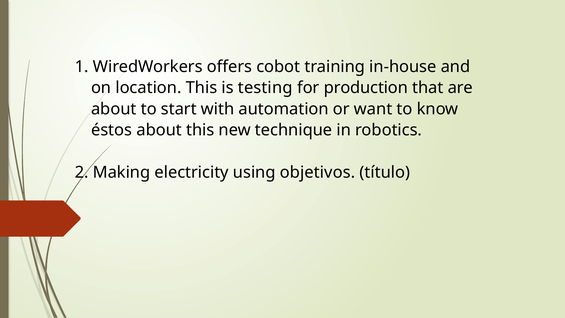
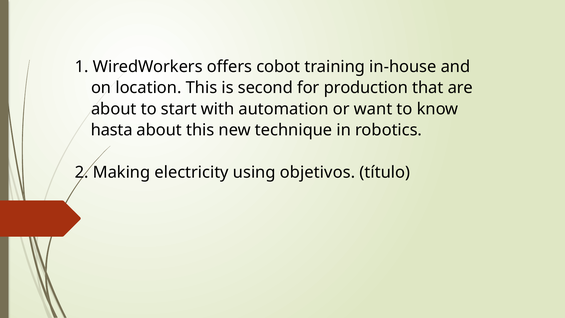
testing: testing -> second (265, 88)
éstos: éstos -> hasta (112, 130)
